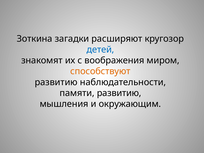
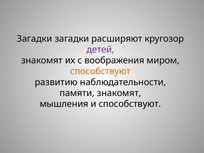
Зоткина: Зоткина -> Загадки (35, 39)
детей colour: blue -> purple (100, 50)
памяти развитию: развитию -> знакомят (119, 93)
и окружающим: окружающим -> способствуют (130, 104)
